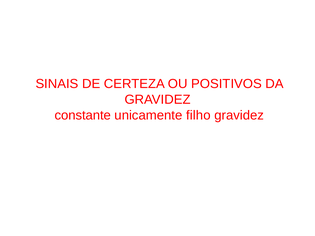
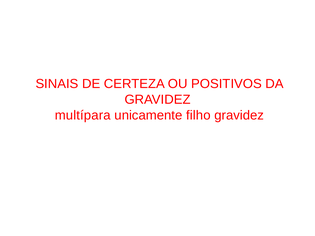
constante: constante -> multípara (83, 115)
